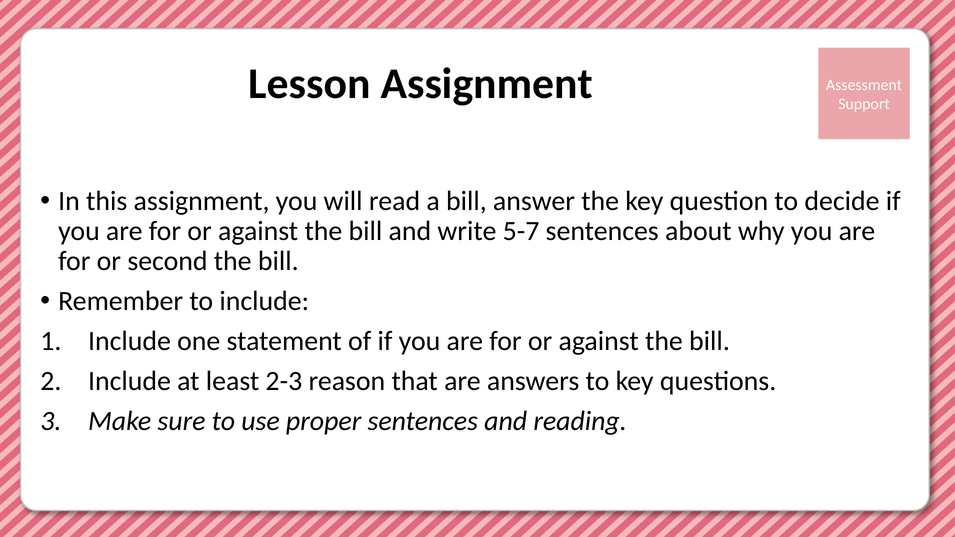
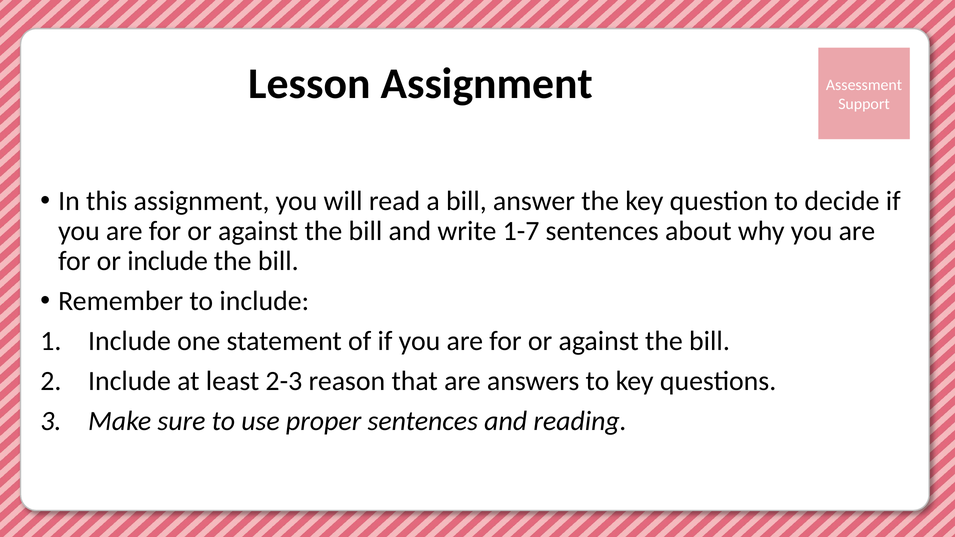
5-7: 5-7 -> 1-7 (521, 231)
or second: second -> include (168, 261)
